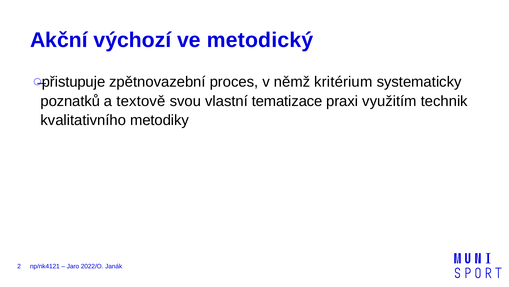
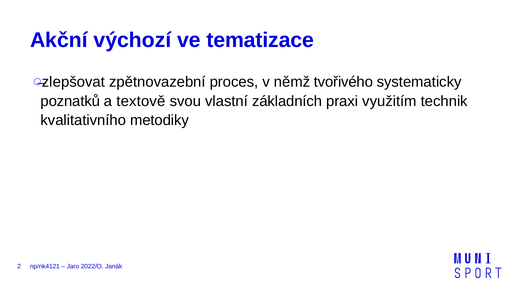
metodický: metodický -> tematizace (260, 40)
přistupuje: přistupuje -> zlepšovat (73, 82)
kritérium: kritérium -> tvořivého (344, 82)
tematizace: tematizace -> základních (287, 101)
